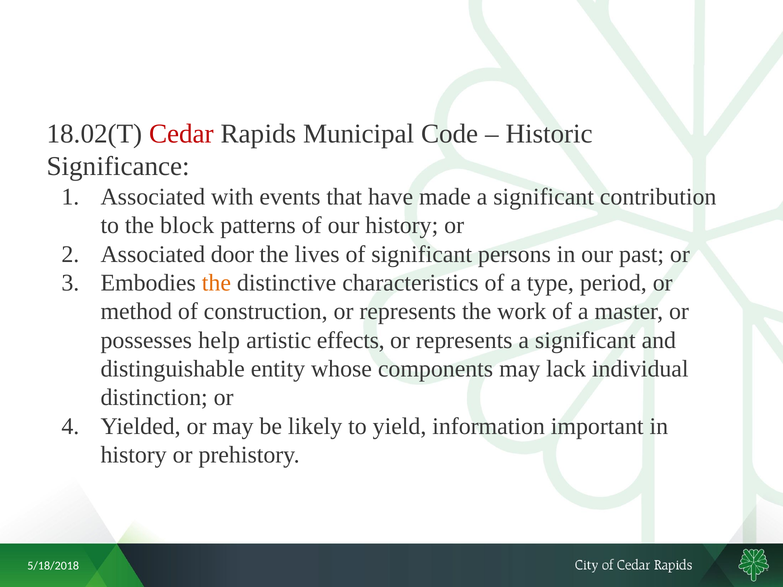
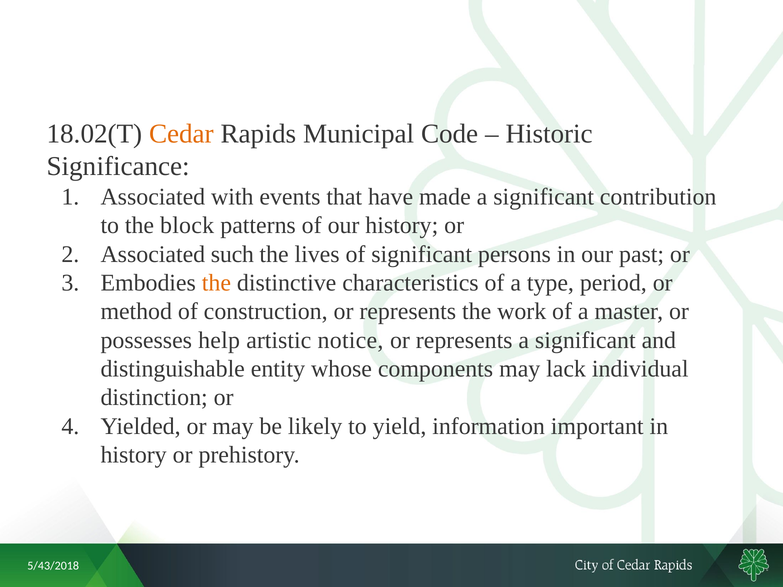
Cedar colour: red -> orange (182, 134)
door: door -> such (232, 254)
effects: effects -> notice (350, 340)
5/18/2018: 5/18/2018 -> 5/43/2018 (53, 566)
